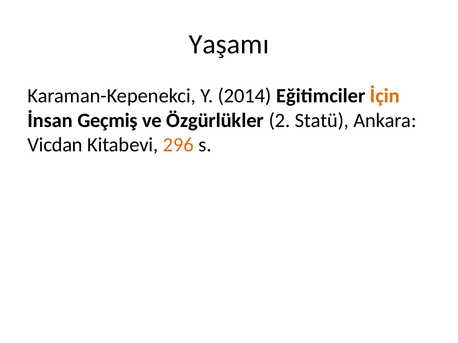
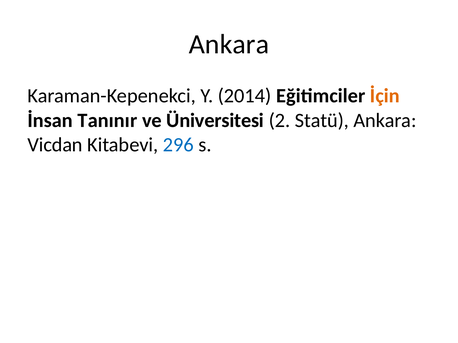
Yaşamı: Yaşamı -> Ankara (229, 44)
Geçmiş: Geçmiş -> Tanınır (107, 121)
Özgürlükler: Özgürlükler -> Üniversitesi (215, 121)
296 colour: orange -> blue (178, 145)
